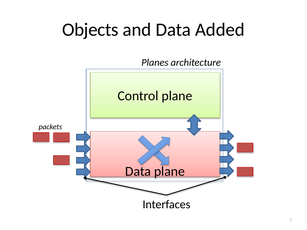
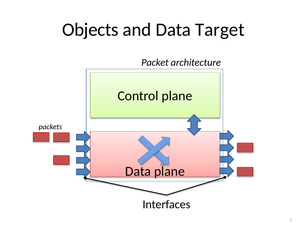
Added: Added -> Target (220, 30)
Planes: Planes -> Packet (155, 63)
